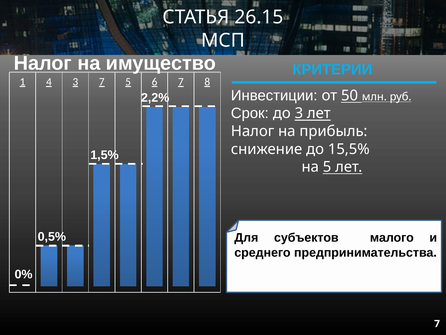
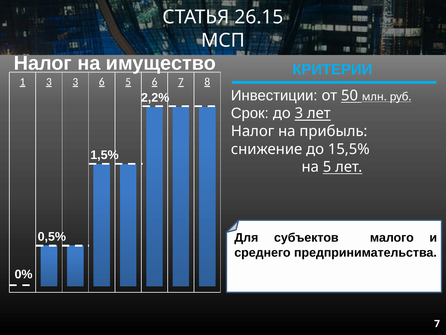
1 4: 4 -> 3 (49, 82)
3 7: 7 -> 6 (102, 82)
